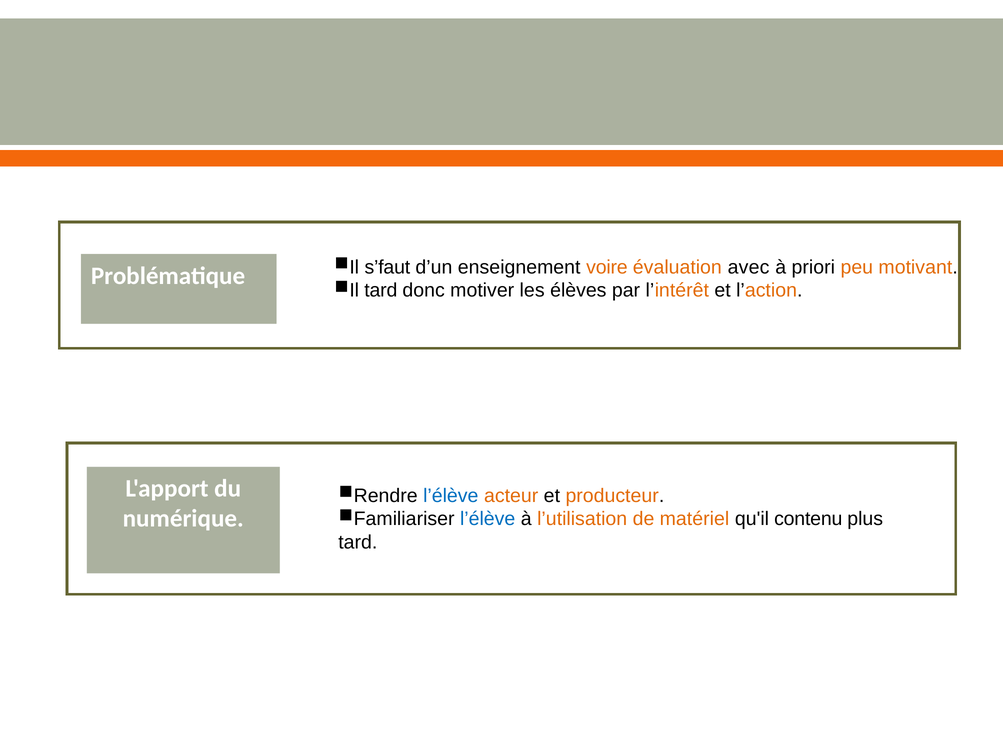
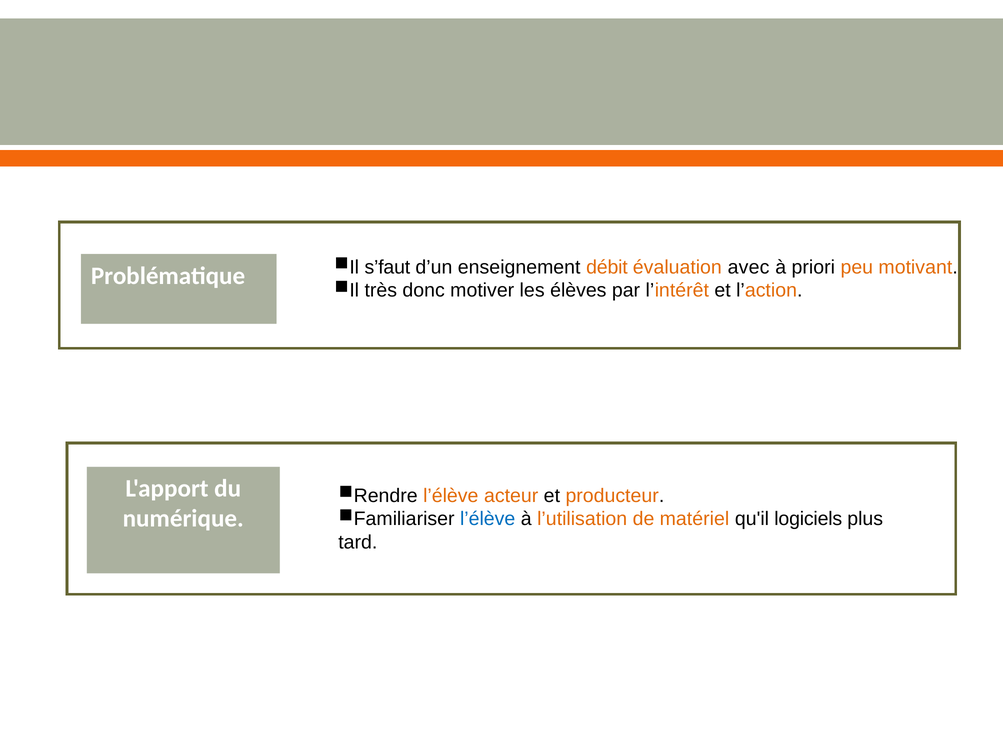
voire: voire -> débit (607, 267)
tard: tard -> très (381, 291)
l’élève colour: blue -> orange (451, 496)
contenu: contenu -> logiciels (808, 519)
